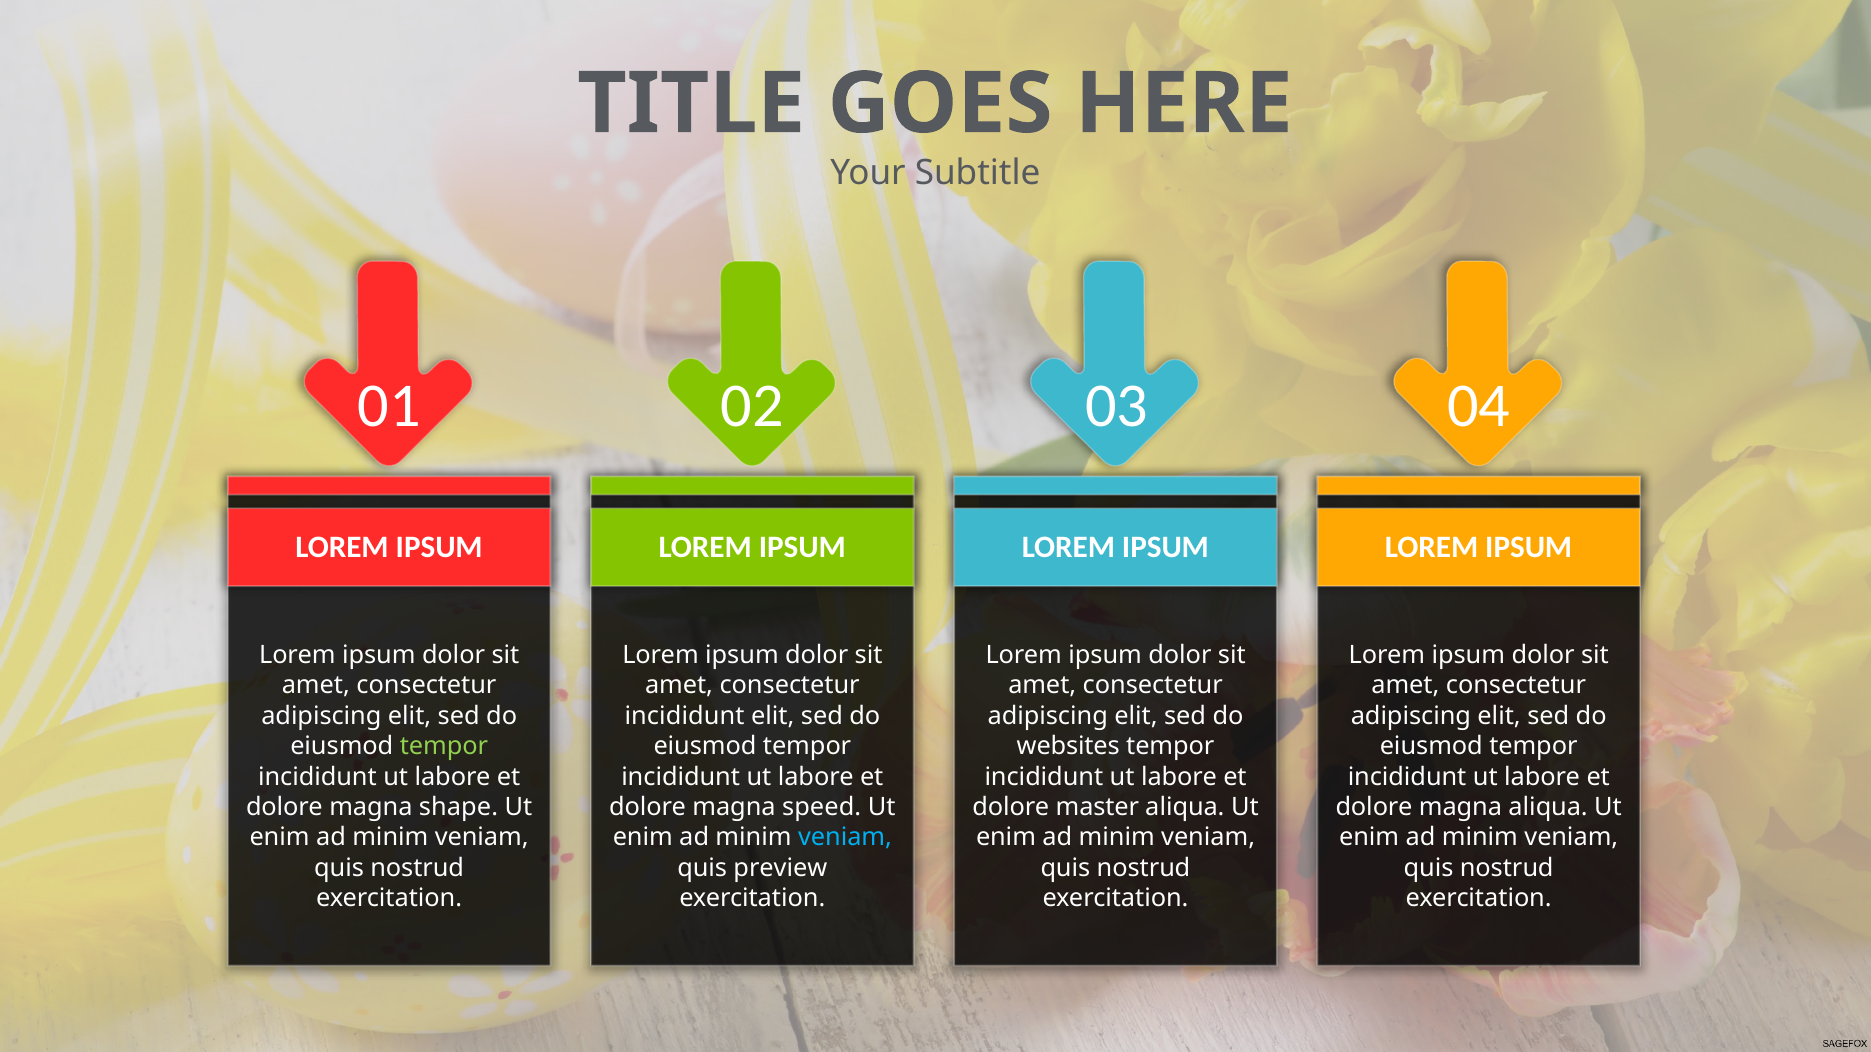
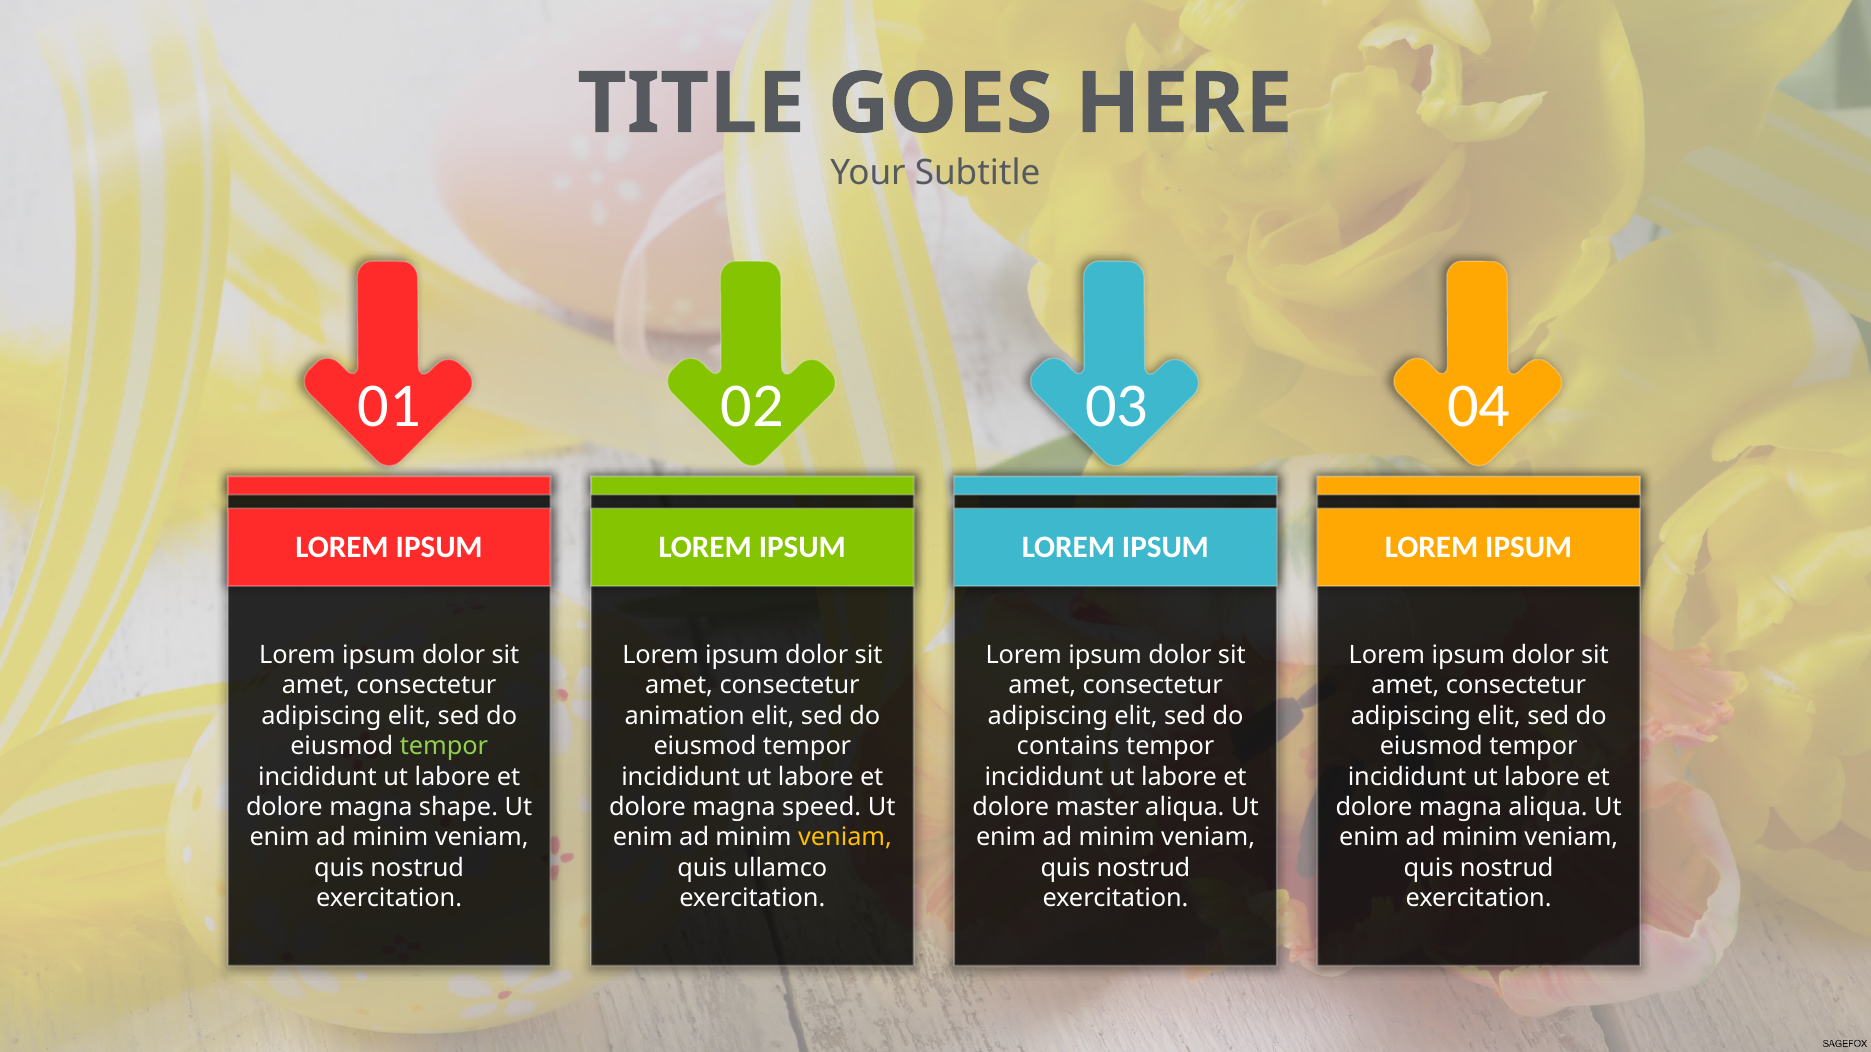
incididunt: incididunt -> animation (685, 716)
websites: websites -> contains (1068, 747)
veniam colour: light blue -> yellow (845, 838)
preview: preview -> ullamco (780, 868)
